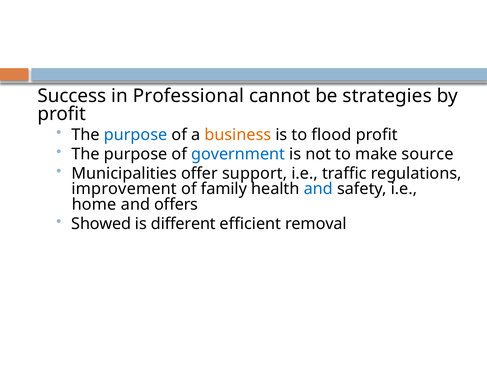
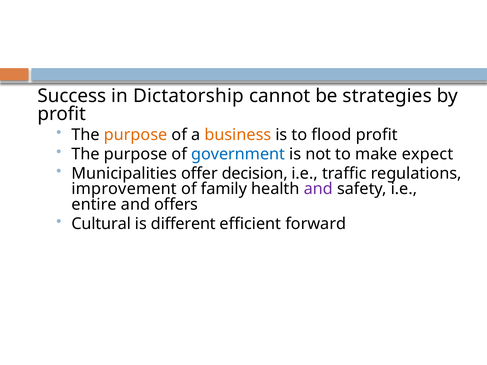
Professional: Professional -> Dictatorship (188, 96)
purpose colour: blue -> orange (136, 135)
source: source -> expect (428, 154)
support: support -> decision (255, 173)
and colour: blue -> purple (318, 189)
home: home -> entire (94, 205)
Showed: Showed -> Cultural (101, 224)
removal: removal -> forward (316, 224)
